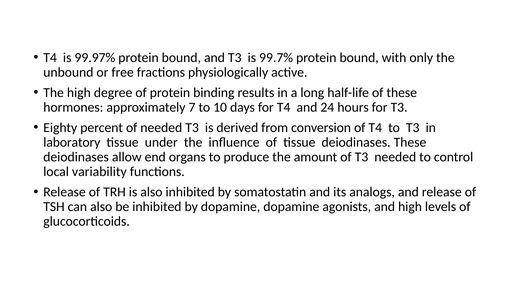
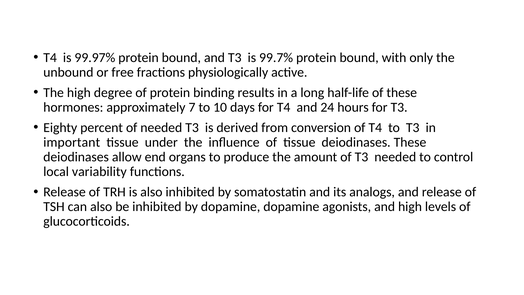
laboratory: laboratory -> important (72, 142)
